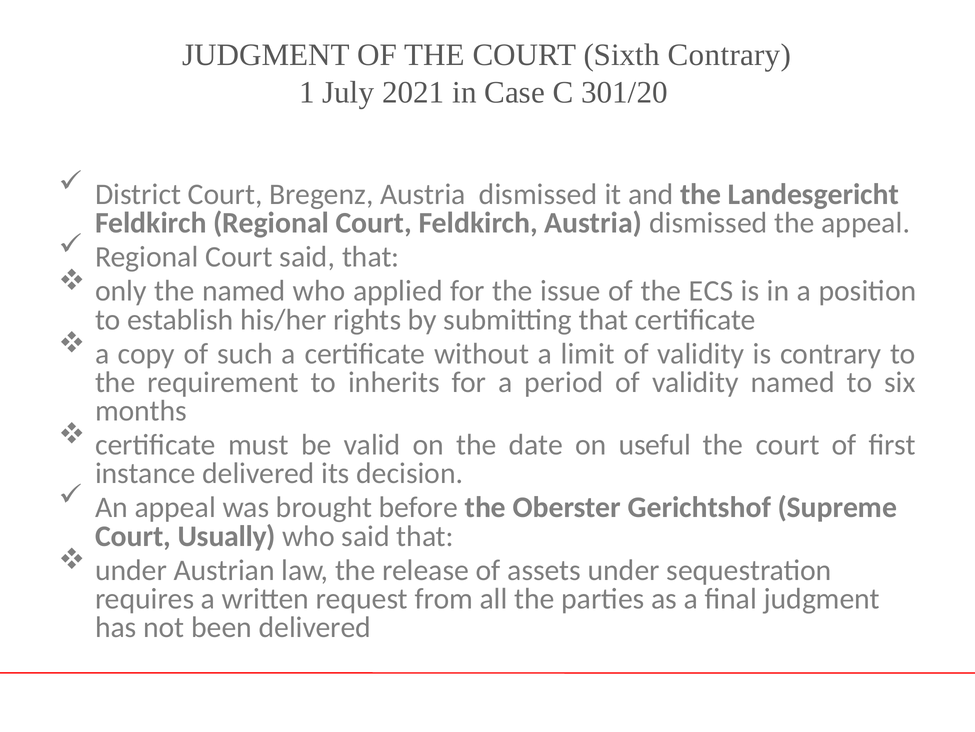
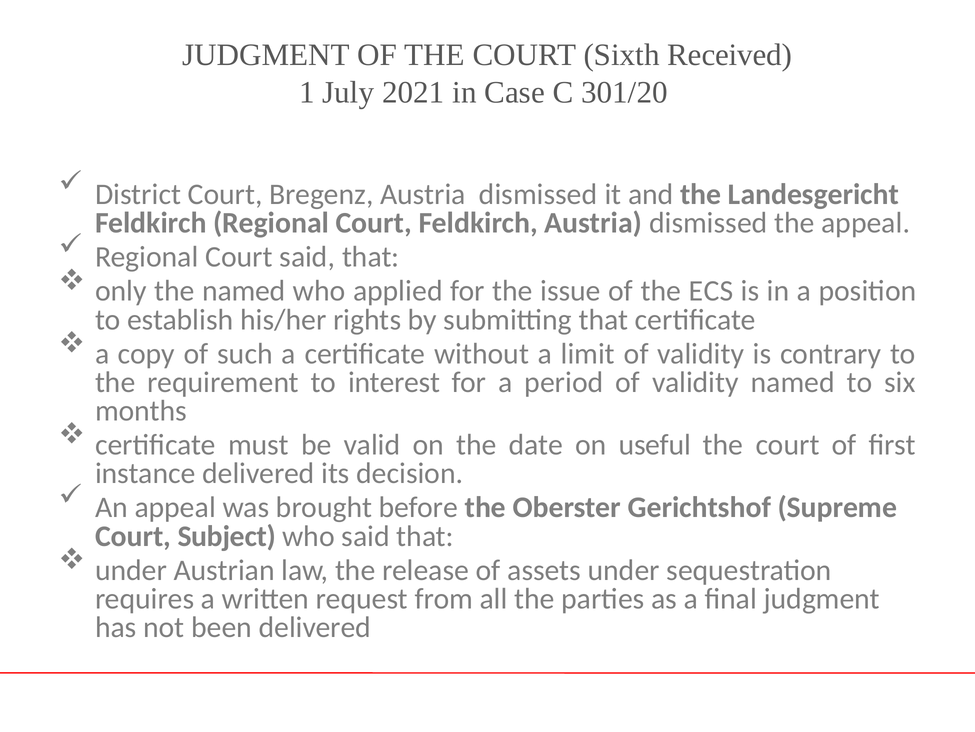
Sixth Contrary: Contrary -> Received (730, 55)
inherits: inherits -> interest (394, 382)
Usually: Usually -> Subject (227, 536)
